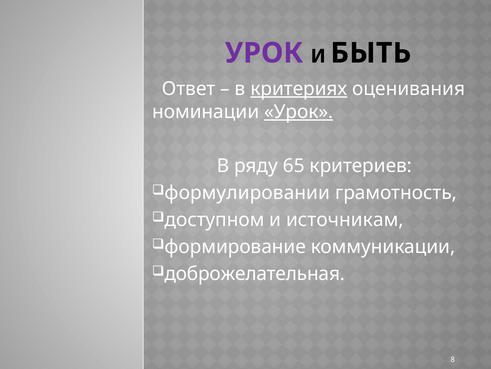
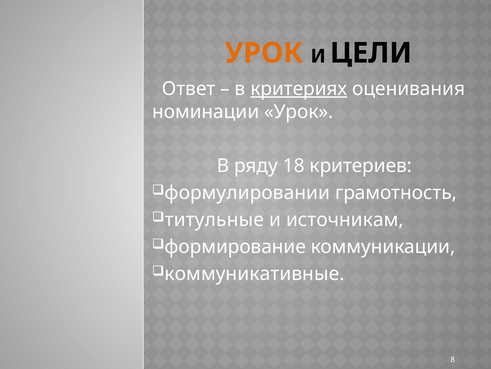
УРОК colour: purple -> orange (264, 53)
БЫТЬ: БЫТЬ -> ЦЕЛИ (371, 53)
Урок underline: present -> none (299, 111)
65: 65 -> 18 (294, 165)
доступном: доступном -> титульные (214, 219)
доброжелательная: доброжелательная -> коммуникативные (255, 273)
